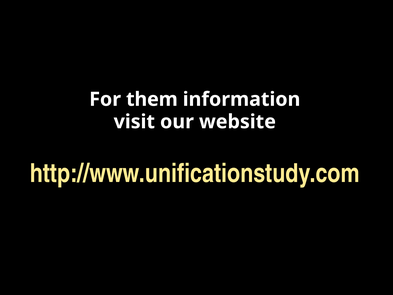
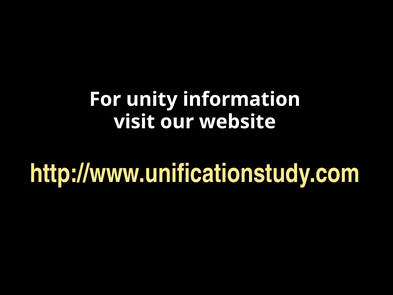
them: them -> unity (152, 99)
